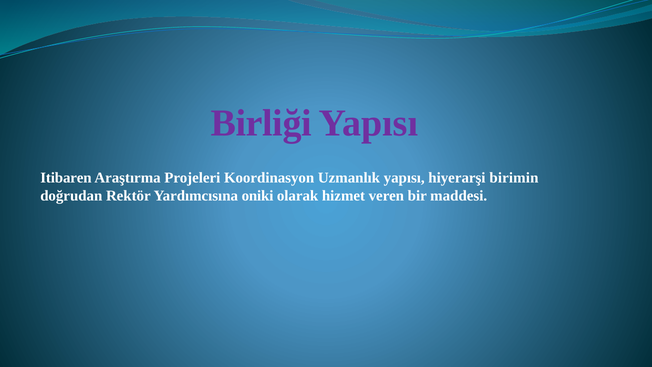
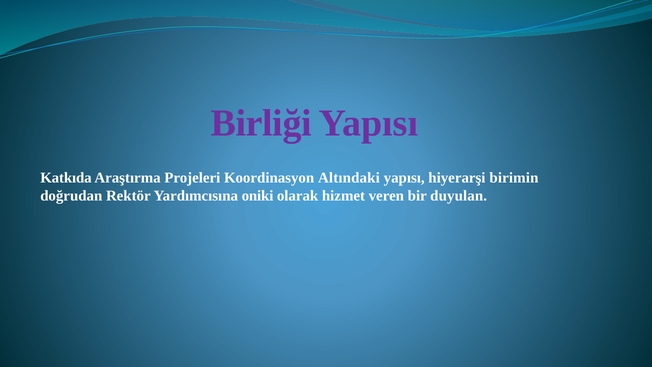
Itibaren: Itibaren -> Katkıda (66, 178)
Uzmanlık: Uzmanlık -> Altındaki (349, 178)
maddesi: maddesi -> duyulan (459, 196)
